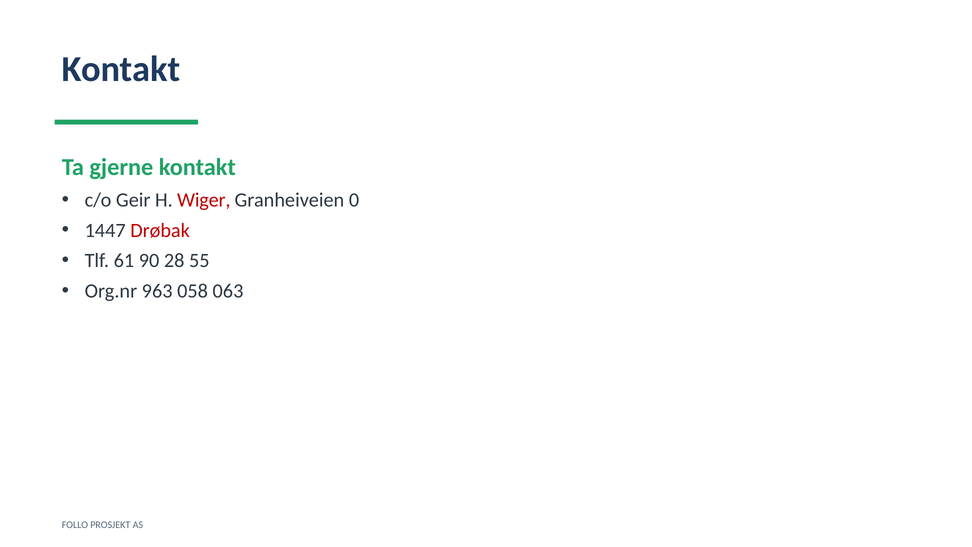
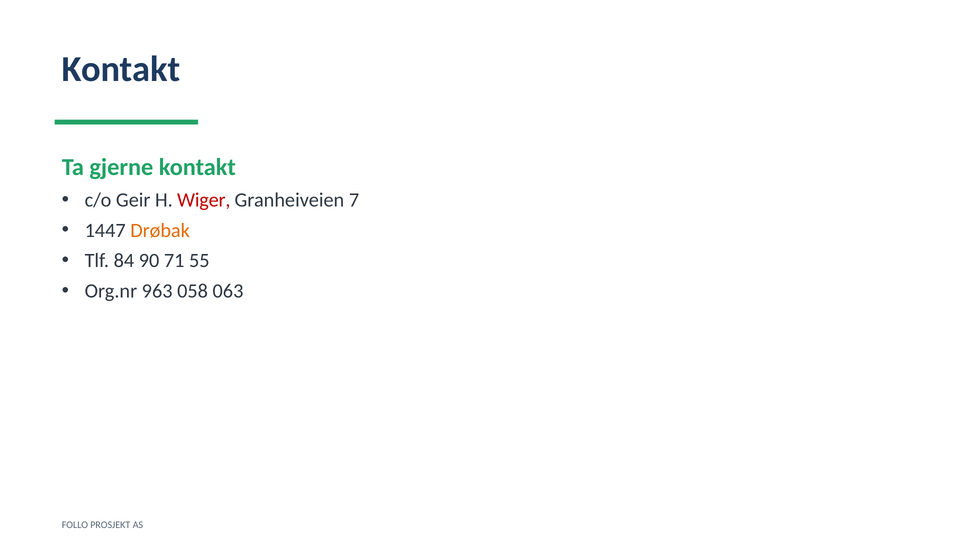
0: 0 -> 7 (354, 200)
Drøbak colour: red -> orange (160, 230)
61: 61 -> 84 (124, 261)
28: 28 -> 71 (174, 261)
